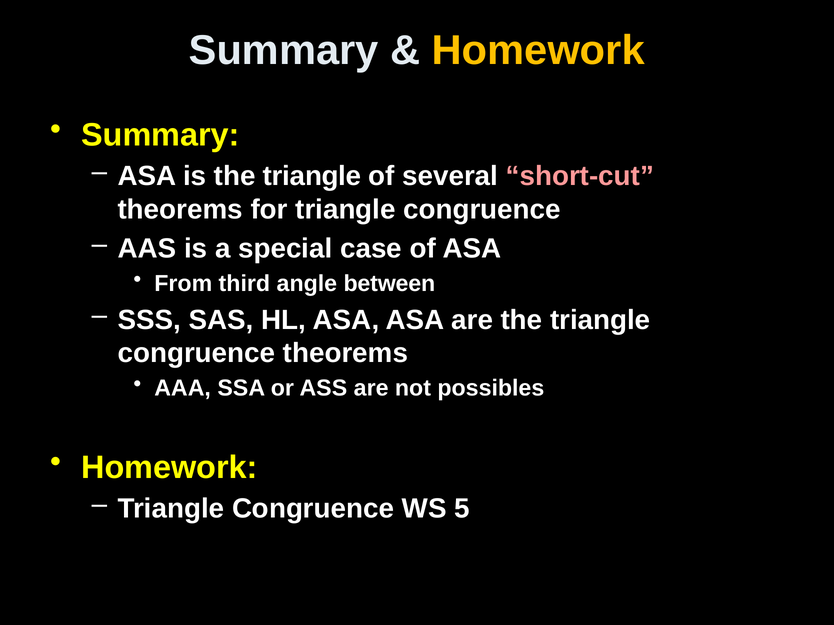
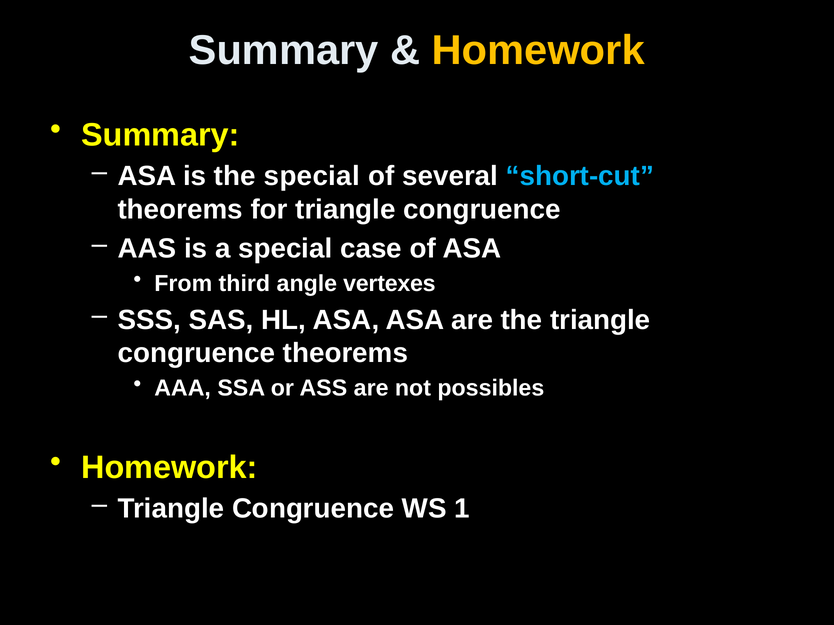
is the triangle: triangle -> special (312, 176)
short-cut colour: pink -> light blue (580, 176)
between: between -> vertexes (389, 284)
5: 5 -> 1 (462, 509)
